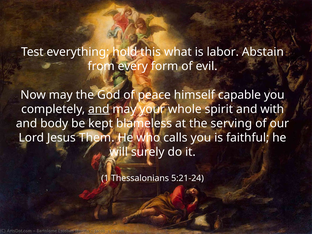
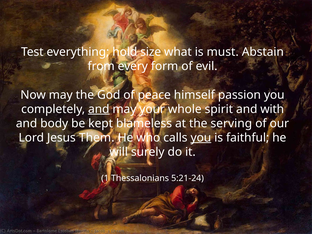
this: this -> size (151, 52)
labor: labor -> must (223, 52)
capable: capable -> passion (239, 95)
you underline: none -> present (201, 138)
